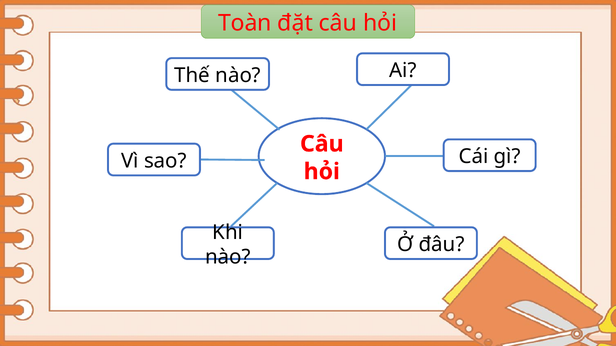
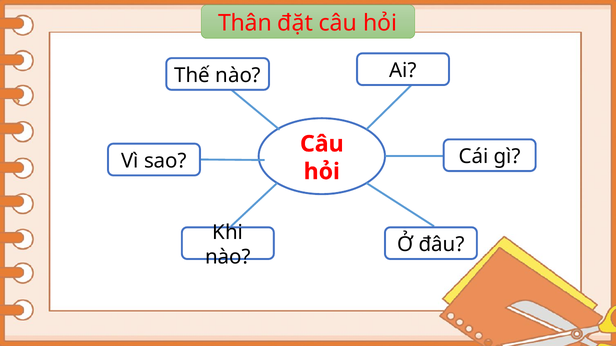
Toàn: Toàn -> Thân (245, 23)
